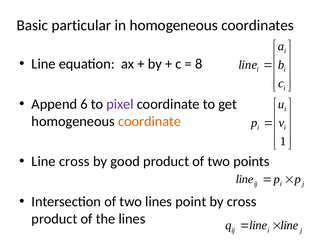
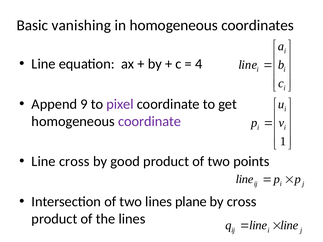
particular: particular -> vanishing (81, 25)
8: 8 -> 4 (199, 64)
6: 6 -> 9 (84, 104)
coordinate colour: orange -> purple (150, 121)
point: point -> plane (191, 202)
